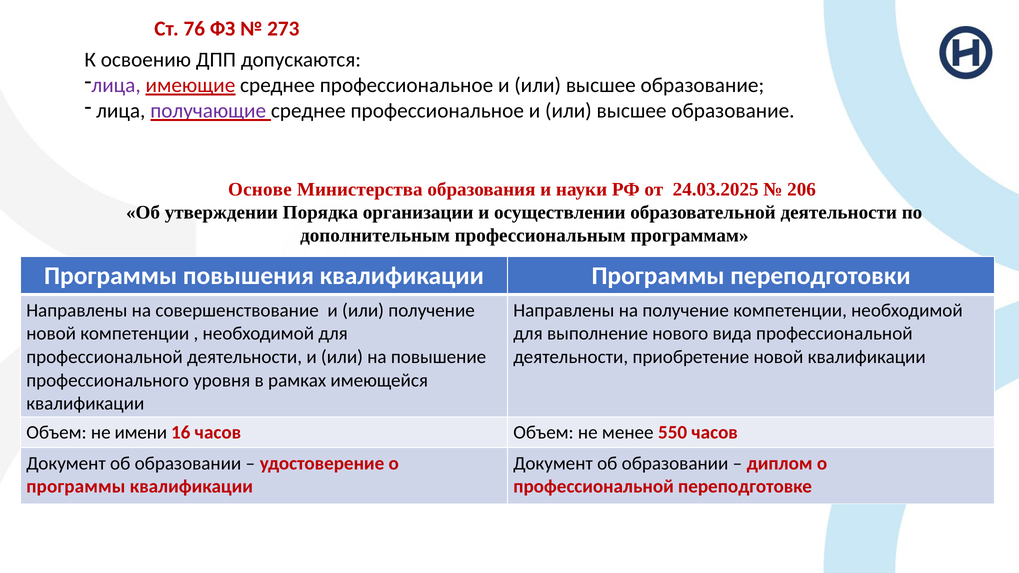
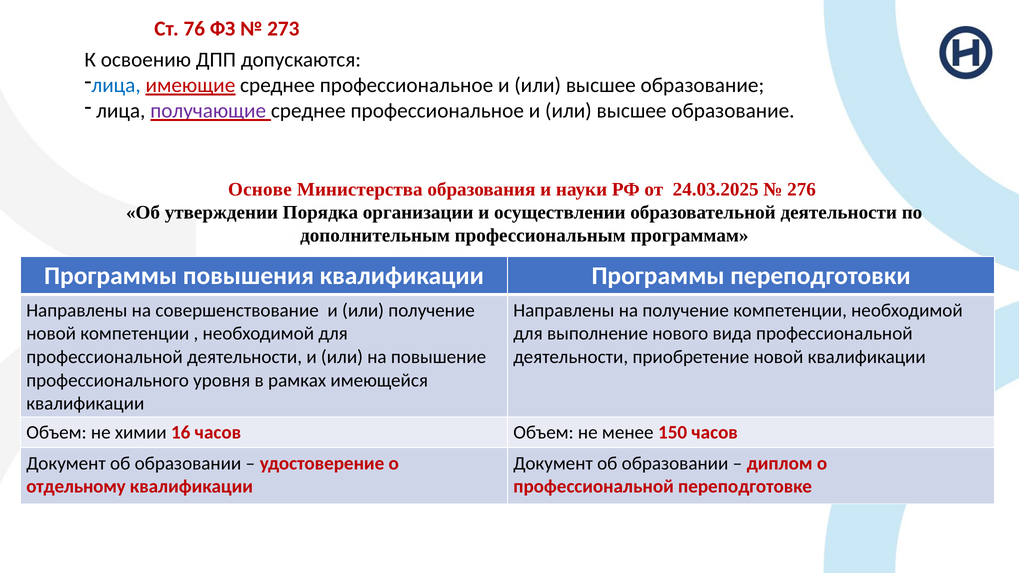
лица colour: purple -> blue (116, 85)
206: 206 -> 276 (802, 189)
имени: имени -> химии (141, 433)
550: 550 -> 150 (673, 433)
программы: программы -> отдельному (76, 487)
